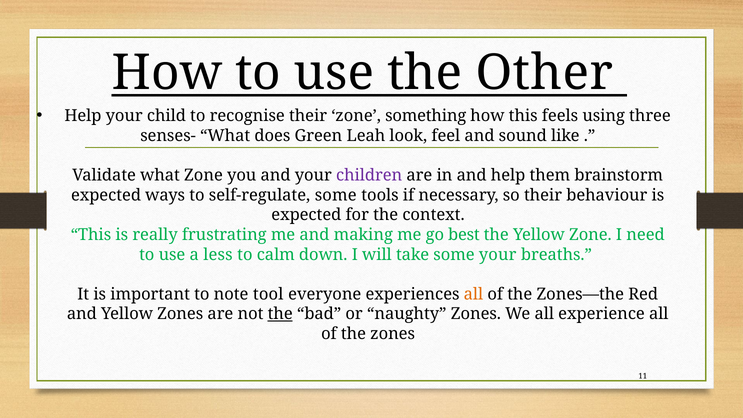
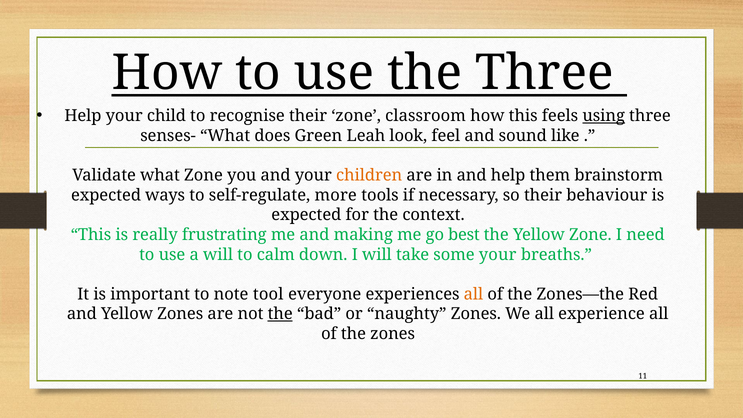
the Other: Other -> Three (545, 73)
something: something -> classroom (426, 116)
using underline: none -> present (604, 116)
children colour: purple -> orange (369, 175)
self-regulate some: some -> more (336, 195)
a less: less -> will (218, 255)
